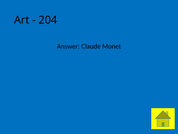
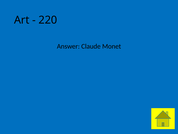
204: 204 -> 220 (48, 20)
